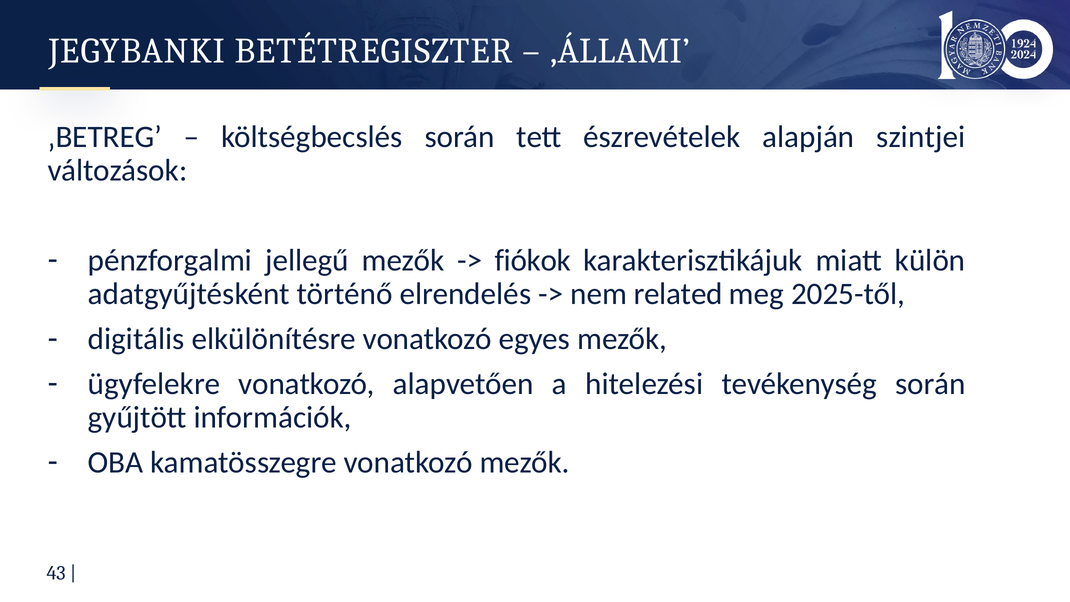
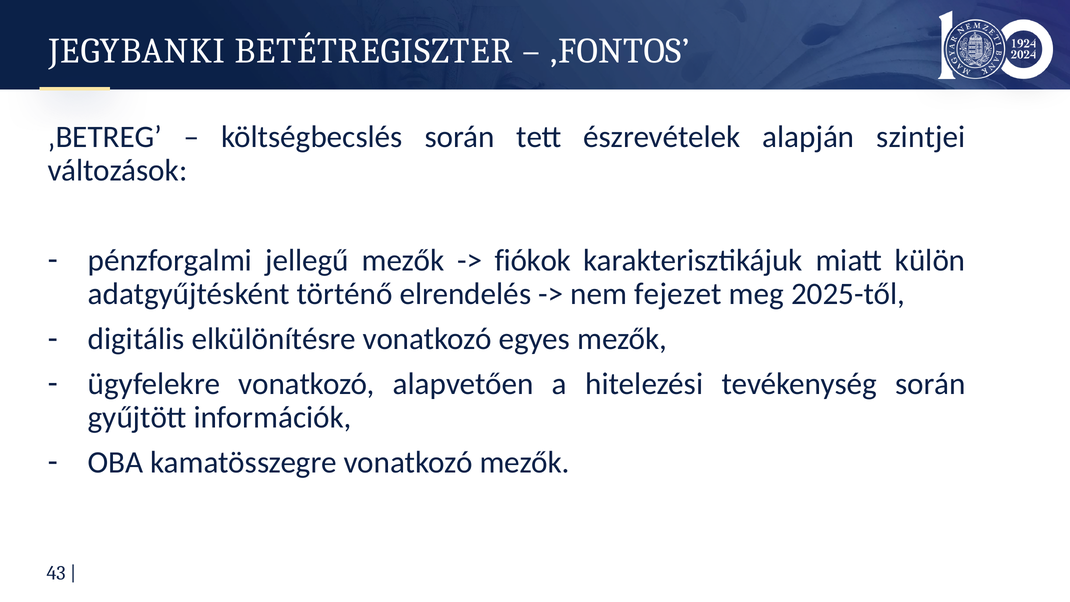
‚ÁLLAMI: ‚ÁLLAMI -> ‚FONTOS (620, 51)
related: related -> fejezet (678, 294)
